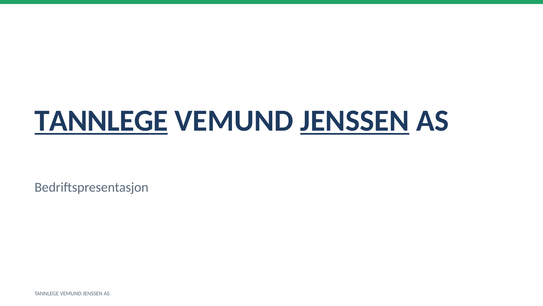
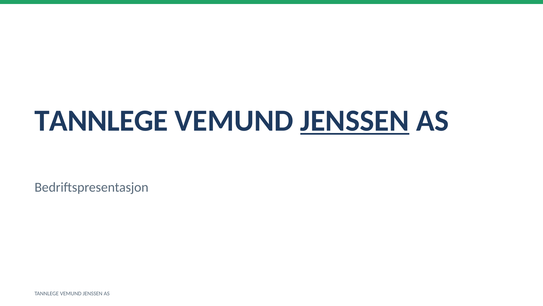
TANNLEGE underline: present -> none (101, 120)
